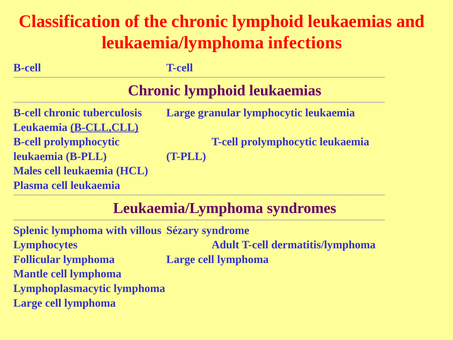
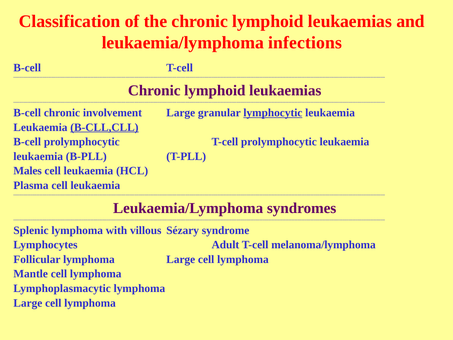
tuberculosis: tuberculosis -> involvement (112, 113)
lymphocytic underline: none -> present (273, 113)
dermatitis/lymphoma: dermatitis/lymphoma -> melanoma/lymphoma (323, 245)
